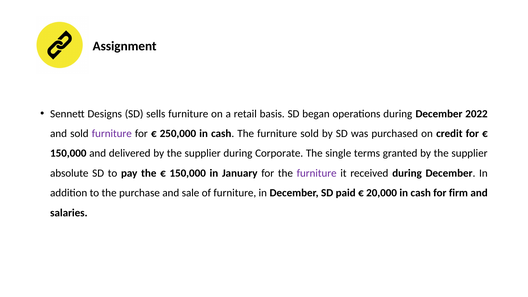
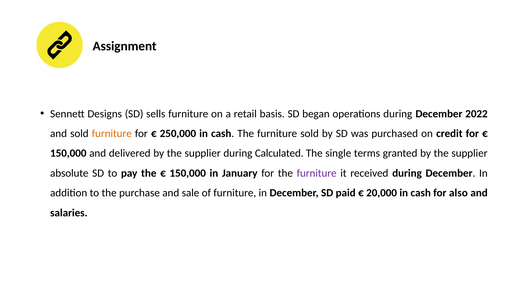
furniture colour: purple -> orange (112, 134)
Corporate: Corporate -> Calculated (279, 153)
firm: firm -> also (458, 193)
